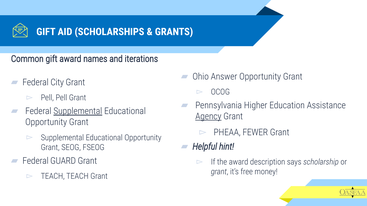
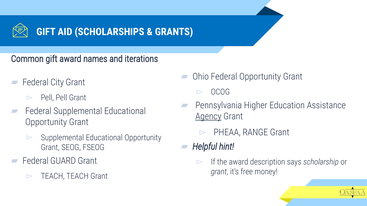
Ohio Answer: Answer -> Federal (224, 77)
Supplemental underline: present -> none (78, 111)
FEWER: FEWER -> RANGE (255, 133)
